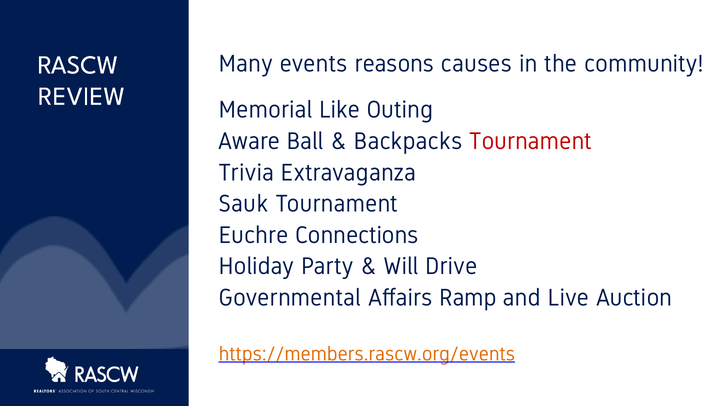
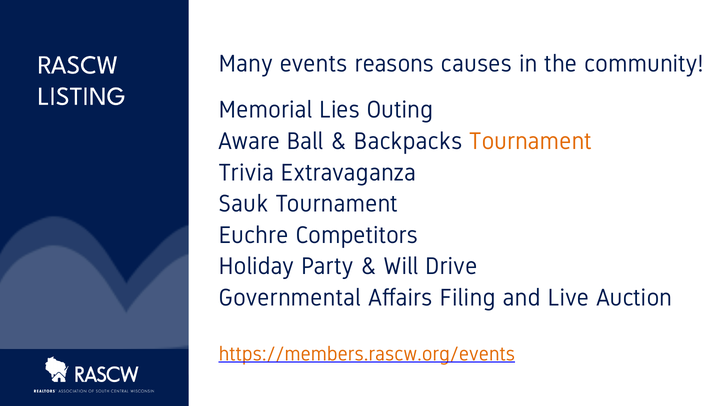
REVIEW: REVIEW -> LISTING (82, 96)
Like: Like -> Lies (340, 110)
Tournament colour: red -> orange (531, 141)
Connections: Connections -> Competitors (357, 235)
Ramp: Ramp -> Filing (468, 298)
